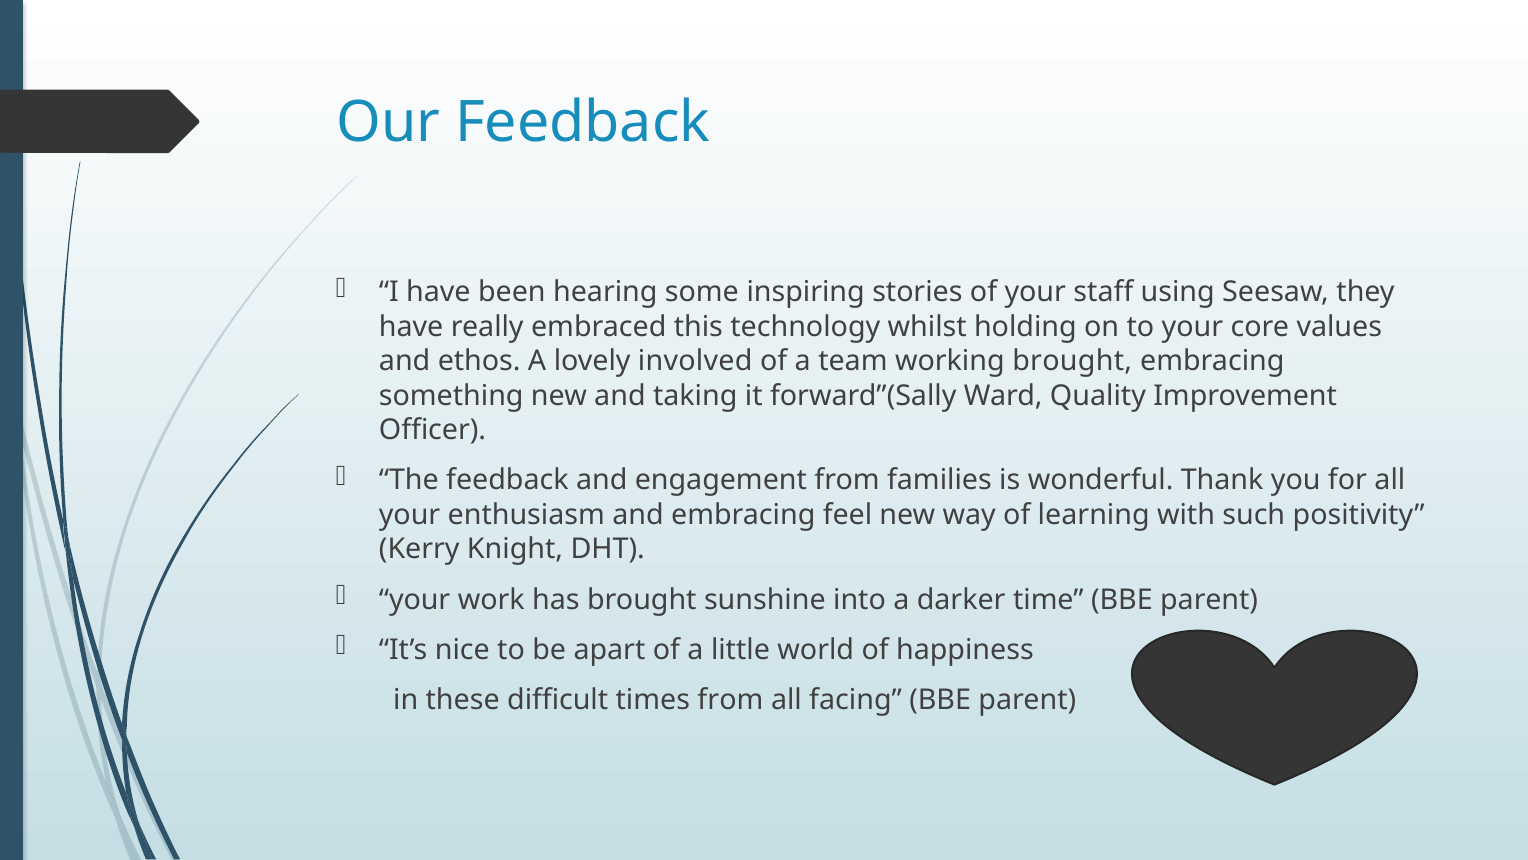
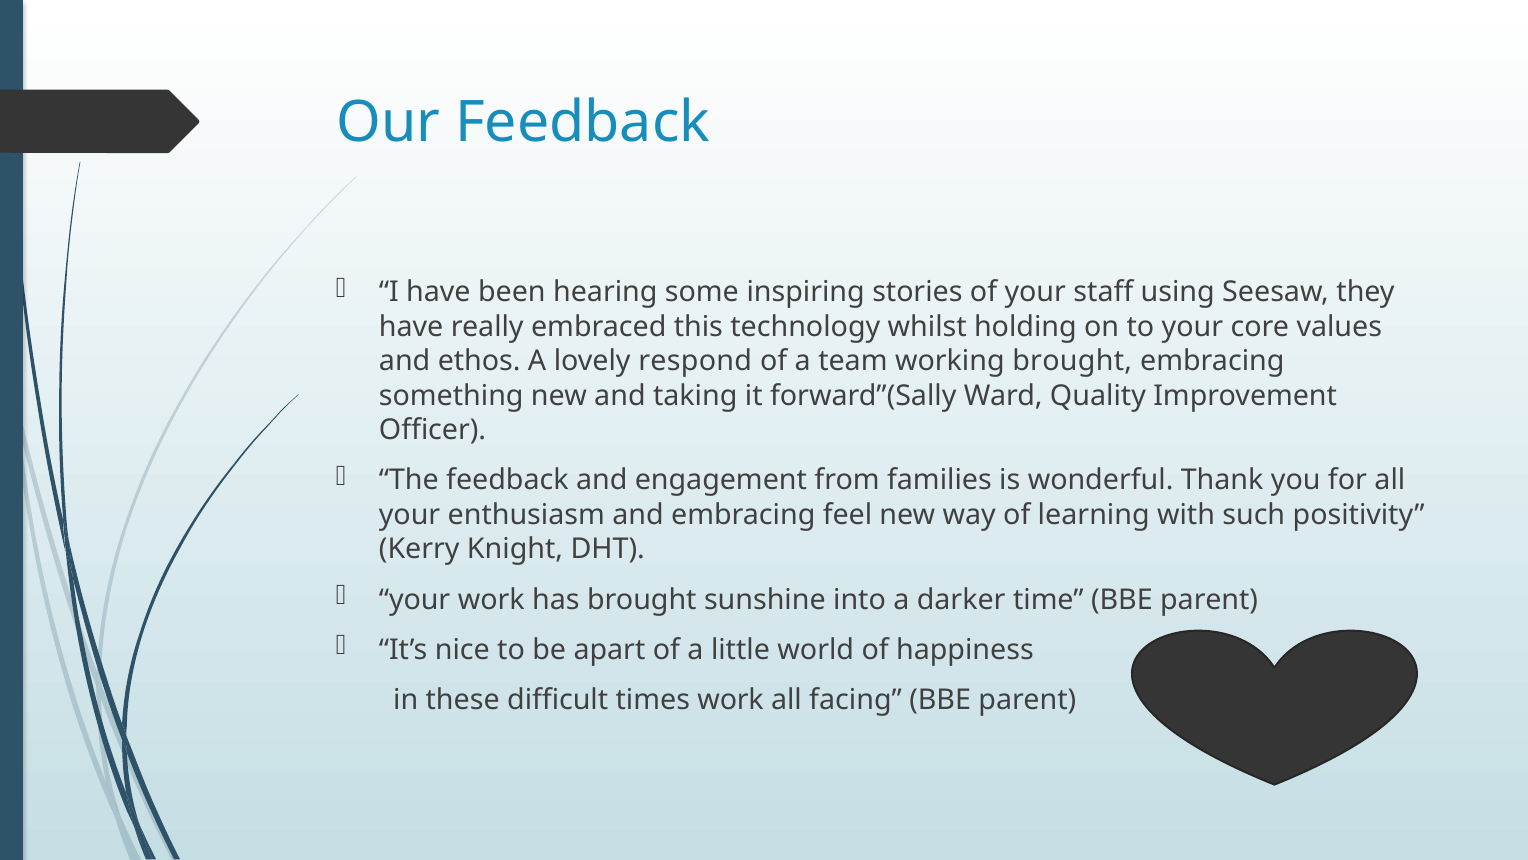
involved: involved -> respond (695, 361)
times from: from -> work (731, 700)
